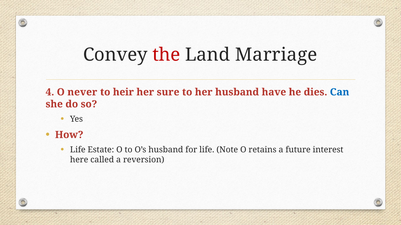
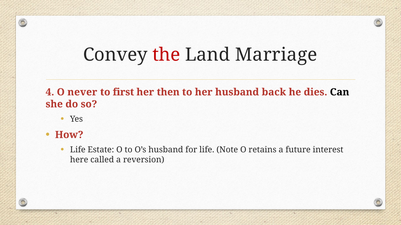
heir: heir -> first (123, 92)
sure: sure -> then (168, 92)
have: have -> back (274, 92)
Can colour: blue -> black (340, 92)
